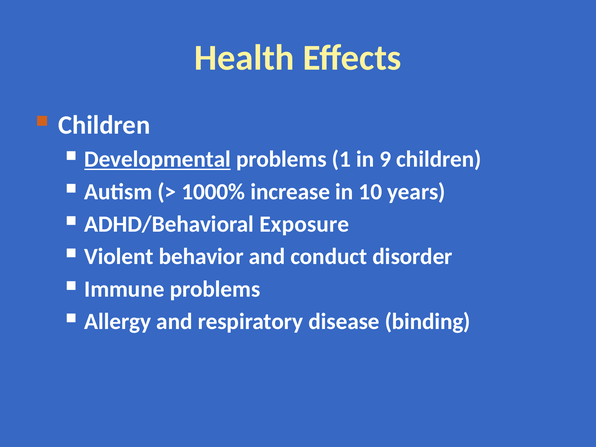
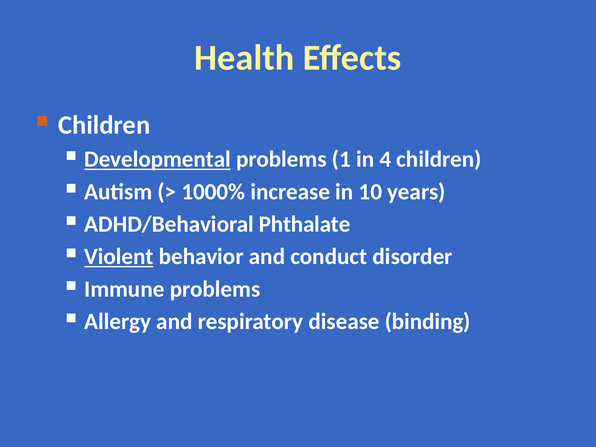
9: 9 -> 4 (385, 159)
Exposure: Exposure -> Phthalate (305, 224)
Violent underline: none -> present (119, 257)
